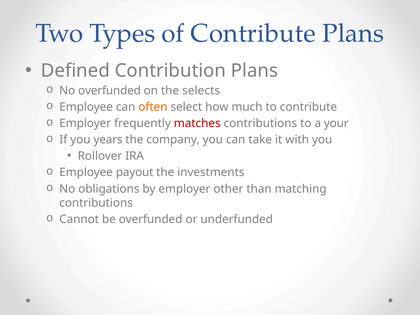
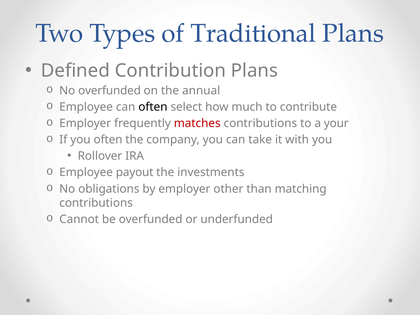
of Contribute: Contribute -> Traditional (253, 33)
selects: selects -> annual (201, 91)
often colour: orange -> black (153, 107)
you years: years -> often (108, 140)
